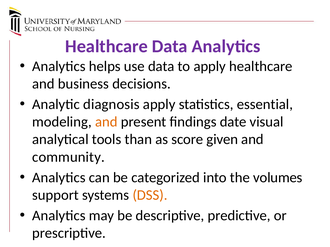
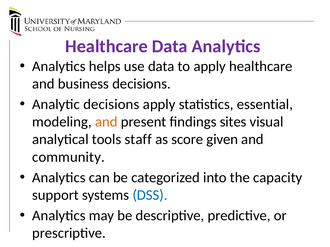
Analytic diagnosis: diagnosis -> decisions (111, 104)
date: date -> sites (233, 122)
than: than -> staff (138, 140)
volumes: volumes -> capacity (278, 178)
DSS colour: orange -> blue (150, 195)
